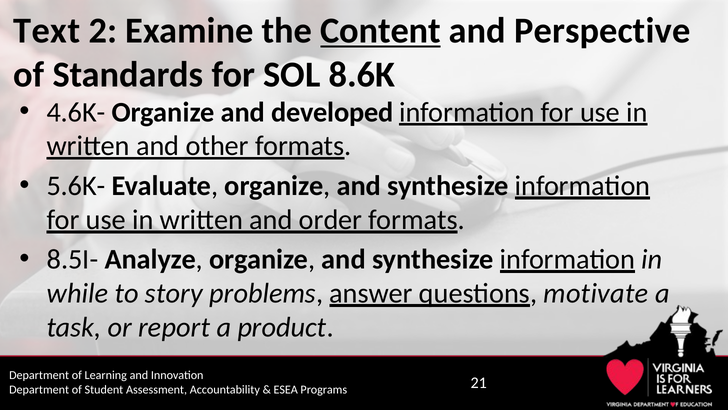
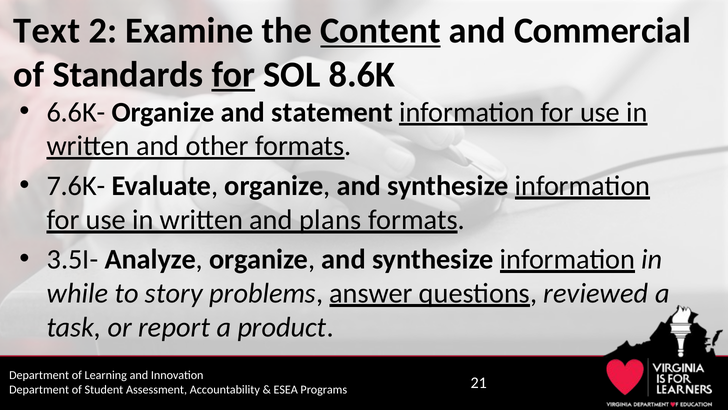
Perspective: Perspective -> Commercial (602, 31)
for underline: none -> present (233, 74)
4.6K-: 4.6K- -> 6.6K- (76, 112)
developed: developed -> statement (332, 112)
5.6K-: 5.6K- -> 7.6K- (76, 186)
order: order -> plans (330, 219)
8.5I-: 8.5I- -> 3.5I- (72, 259)
motivate: motivate -> reviewed (596, 293)
